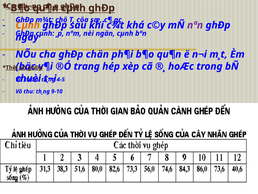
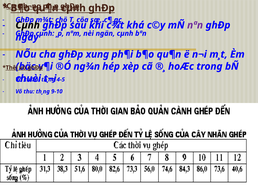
Cµnh colour: orange -> black (28, 25)
chän: chän -> xung (97, 54)
trang: trang -> ng¾n (87, 66)
